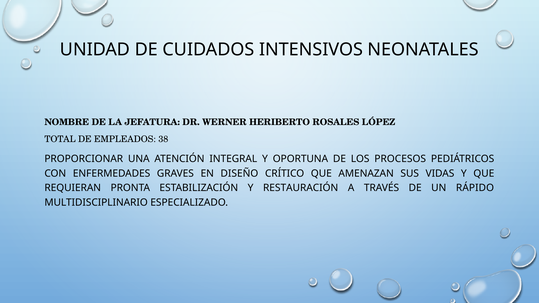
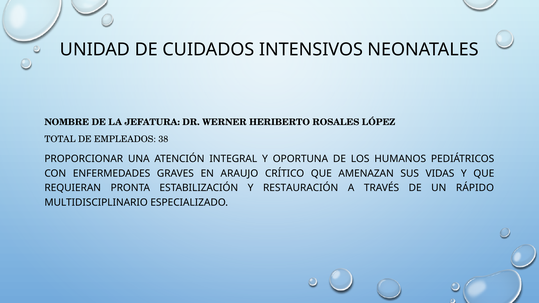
PROCESOS: PROCESOS -> HUMANOS (400, 159)
DISEÑO: DISEÑO -> ARAUJO (239, 174)
